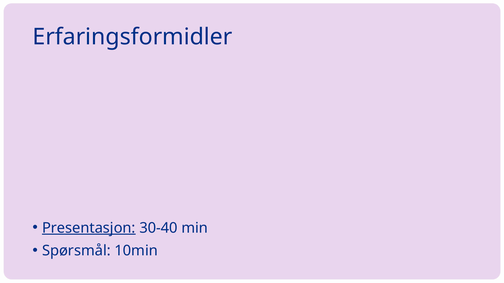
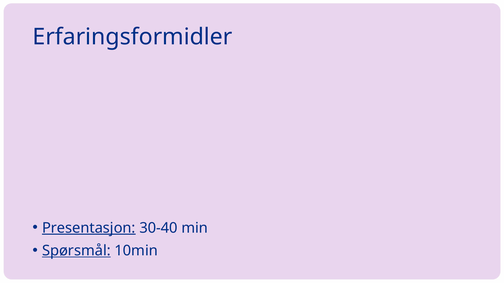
Spørsmål underline: none -> present (76, 251)
